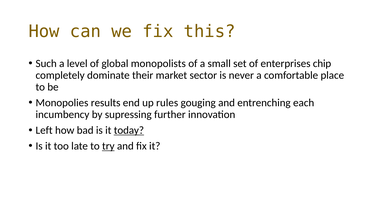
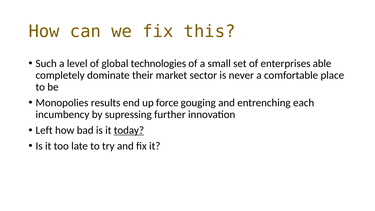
monopolists: monopolists -> technologies (158, 63)
chip: chip -> able (322, 63)
rules: rules -> force (167, 103)
try underline: present -> none (108, 146)
